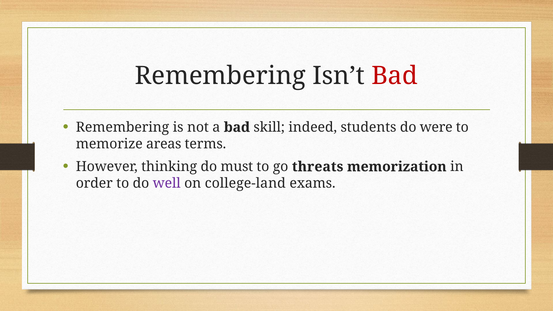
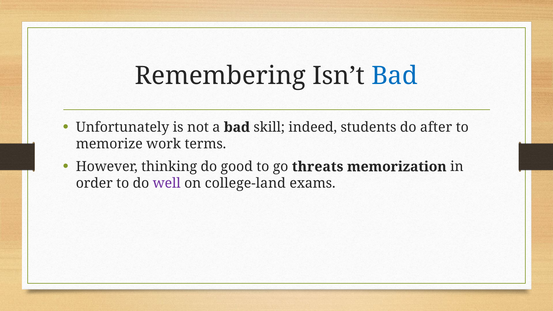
Bad colour: red -> blue (395, 76)
Remembering: Remembering -> Unfortunately (123, 127)
were: were -> after (436, 127)
areas: areas -> work (164, 144)
must: must -> good (237, 167)
